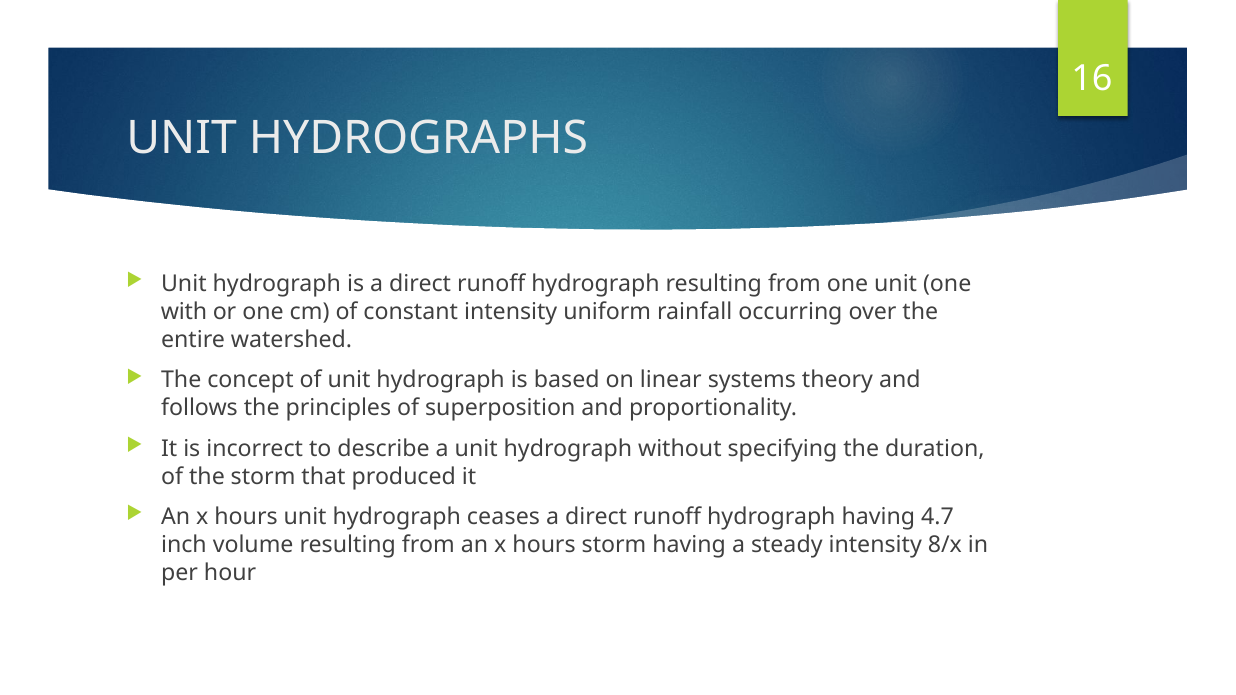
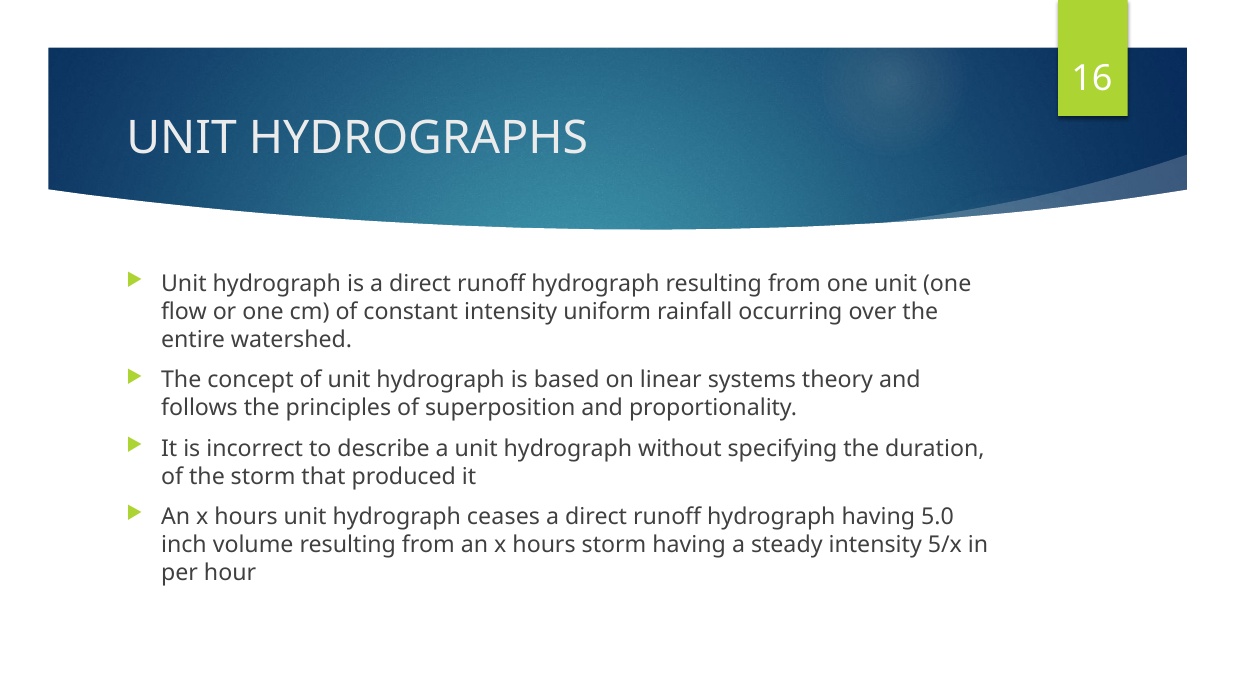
with: with -> flow (184, 312)
4.7: 4.7 -> 5.0 (938, 517)
8/x: 8/x -> 5/x (945, 545)
